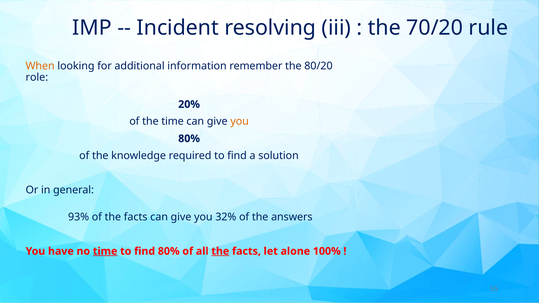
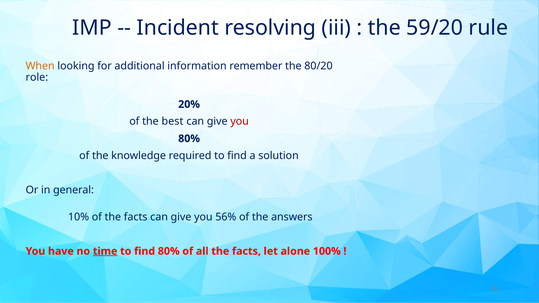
70/20: 70/20 -> 59/20 (435, 28)
the time: time -> best (172, 122)
you colour: orange -> red (240, 122)
93%: 93% -> 10% (79, 217)
32%: 32% -> 56% (226, 217)
the underline: present -> none (220, 251)
